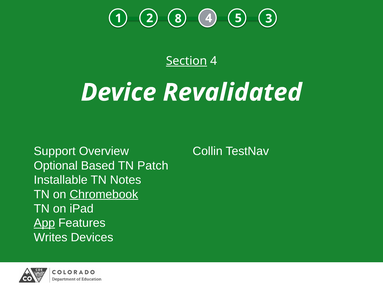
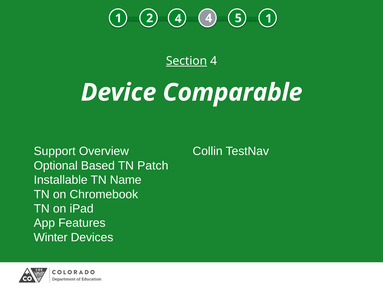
2 4 3: 3 -> 1 (269, 19)
1 8: 8 -> 4 (178, 19)
Revalidated: Revalidated -> Comparable (233, 93)
Notes: Notes -> Name (126, 180)
Chromebook underline: present -> none (104, 194)
App underline: present -> none (44, 223)
Writes: Writes -> Winter (51, 238)
